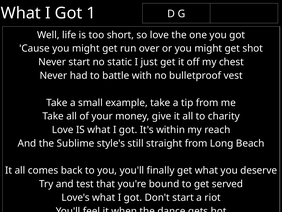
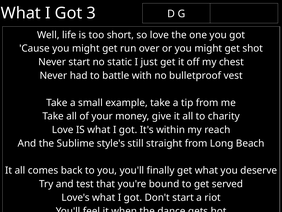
1: 1 -> 3 (91, 13)
